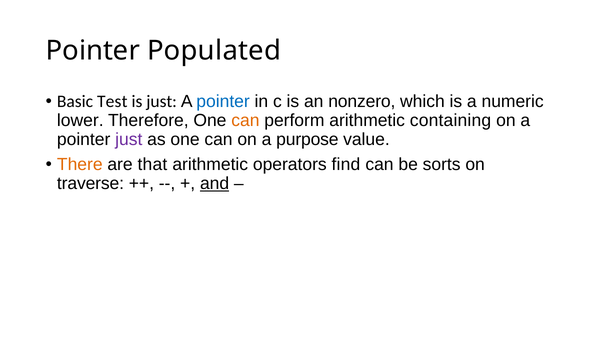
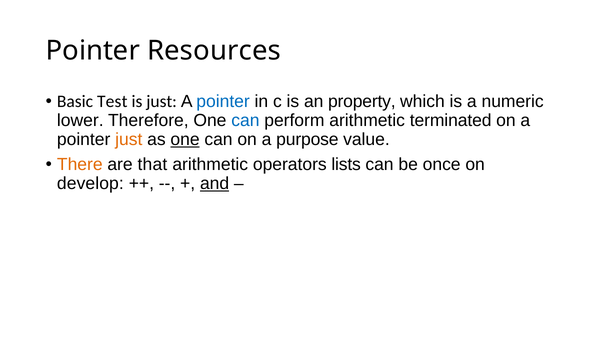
Populated: Populated -> Resources (214, 50)
nonzero: nonzero -> property (362, 101)
can colour: orange -> blue (245, 120)
containing: containing -> terminated (451, 120)
just colour: purple -> orange (129, 139)
one underline: none -> present (185, 139)
find: find -> lists (346, 164)
sorts: sorts -> once (442, 164)
traverse: traverse -> develop (90, 183)
